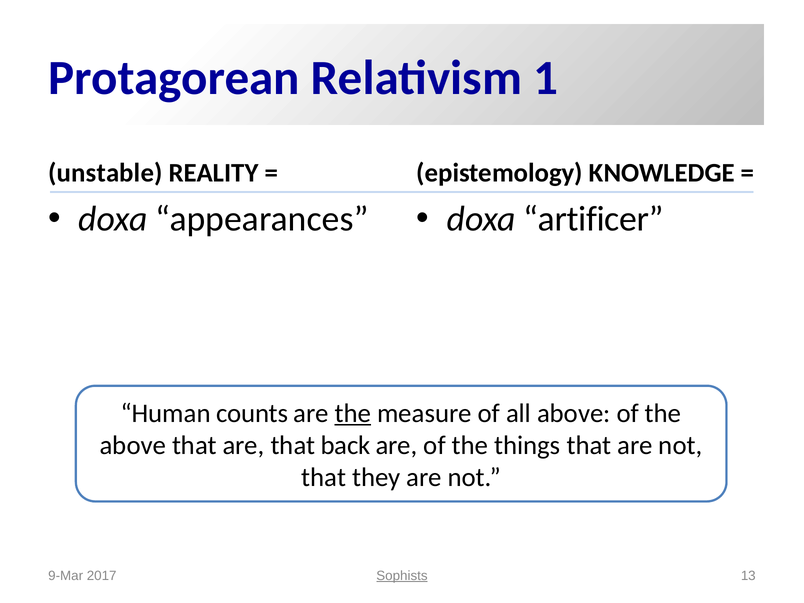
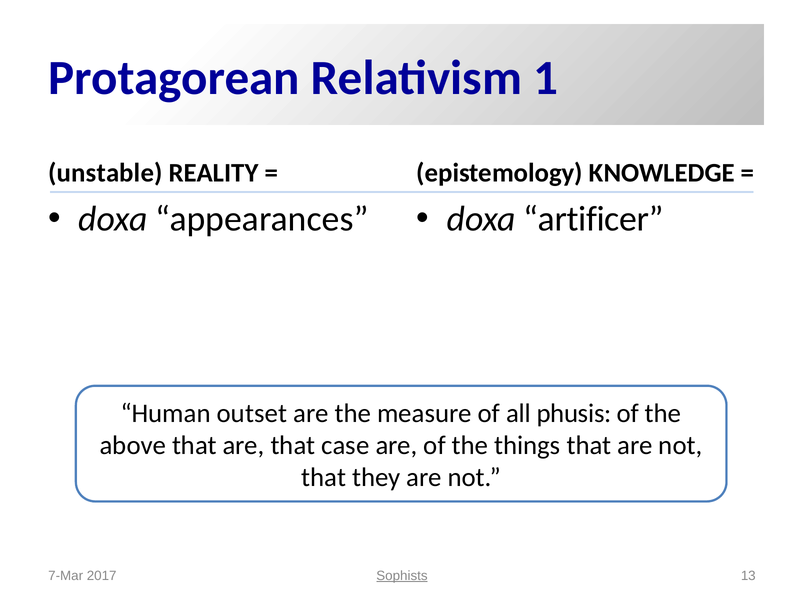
counts: counts -> outset (252, 413)
the underline: present -> none (353, 413)
all above: above -> phusis (574, 413)
back: back -> case (345, 445)
9-Mar: 9-Mar -> 7-Mar (66, 576)
